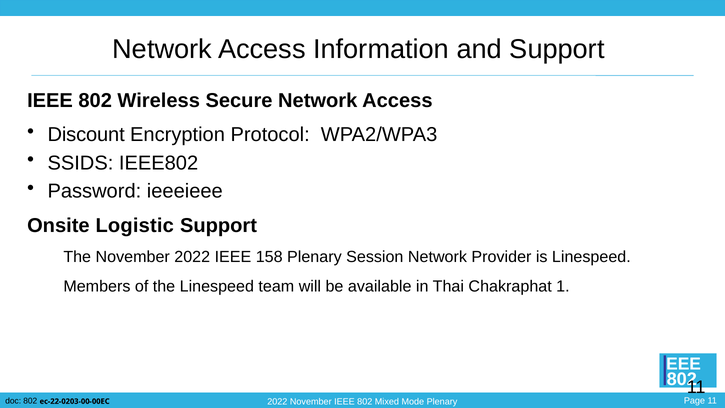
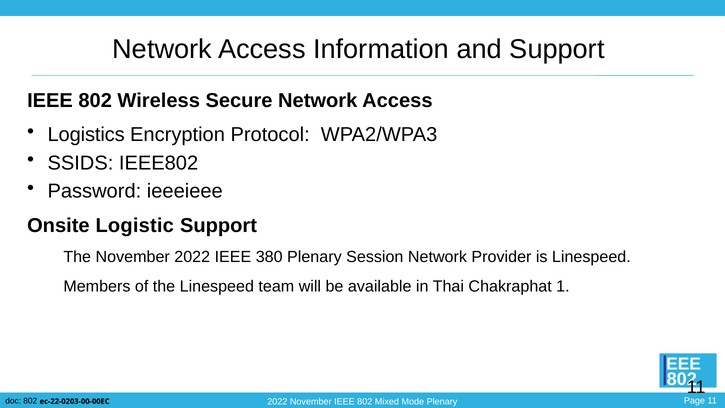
Discount: Discount -> Logistics (86, 135)
158: 158 -> 380 (269, 257)
